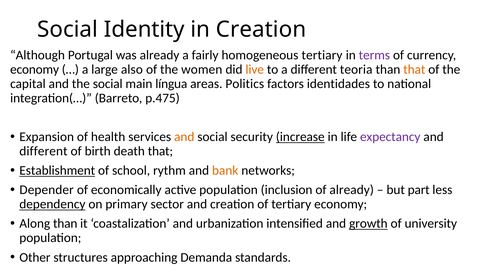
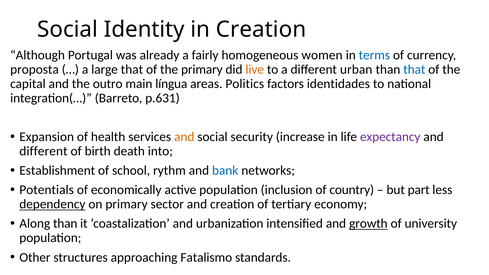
homogeneous tertiary: tertiary -> women (322, 55)
terms colour: purple -> blue (374, 55)
economy: economy -> proposta (34, 70)
large also: also -> that (132, 70)
the women: women -> primary (202, 70)
teoria: teoria -> urban (356, 70)
that colour: orange -> blue (414, 70)
the social: social -> outro (108, 84)
p.475: p.475 -> p.631 (162, 98)
increase underline: present -> none (300, 137)
death that: that -> into (160, 151)
Establishment underline: present -> none (57, 171)
bank colour: orange -> blue (225, 171)
Depender: Depender -> Potentials (47, 190)
of already: already -> country (352, 190)
Demanda: Demanda -> Fatalismo (206, 257)
